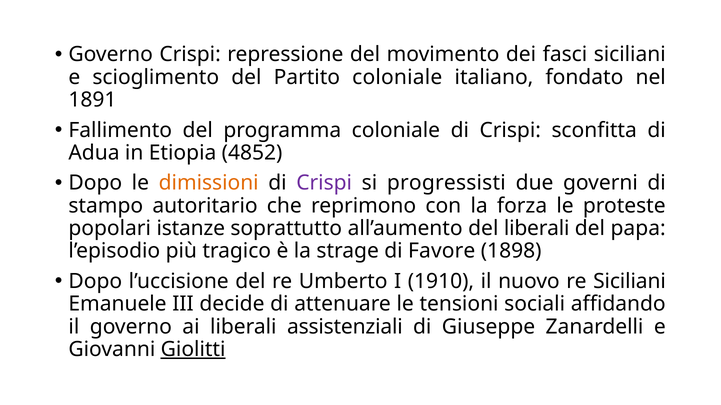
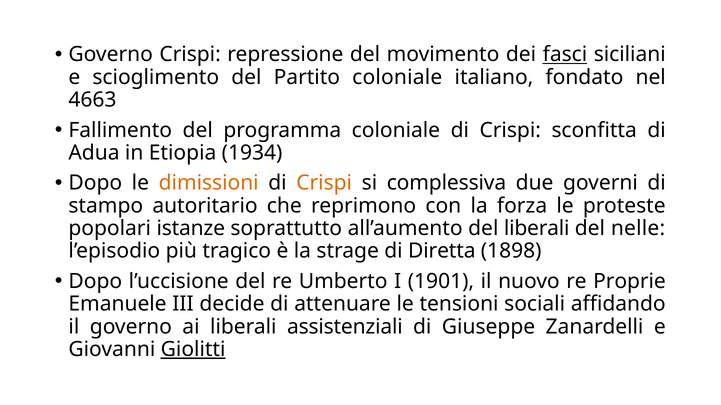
fasci underline: none -> present (565, 55)
1891: 1891 -> 4663 (93, 100)
4852: 4852 -> 1934 (252, 153)
Crispi colour: purple -> orange (324, 183)
progressisti: progressisti -> complessiva (446, 183)
papa: papa -> nelle (638, 229)
Favore: Favore -> Diretta (442, 251)
1910: 1910 -> 1901 (441, 282)
re Siciliani: Siciliani -> Proprie (629, 282)
